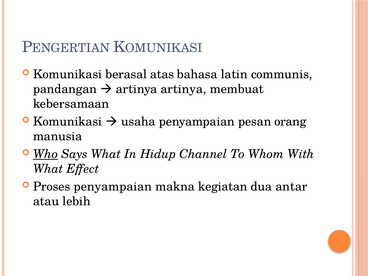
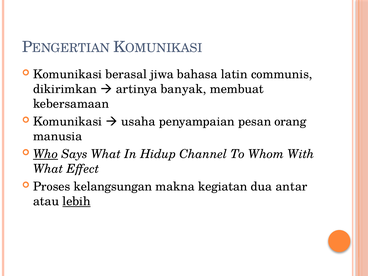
atas: atas -> jiwa (162, 74)
pandangan: pandangan -> dikirimkan (65, 89)
artinya artinya: artinya -> banyak (183, 89)
Proses penyampaian: penyampaian -> kelangsungan (113, 187)
lebih underline: none -> present (77, 201)
